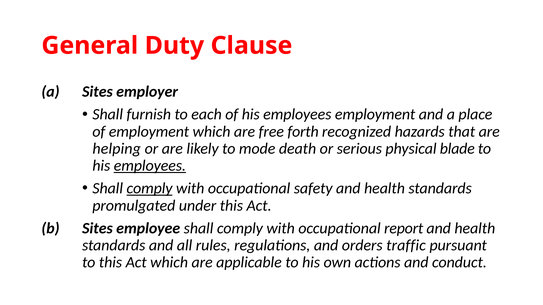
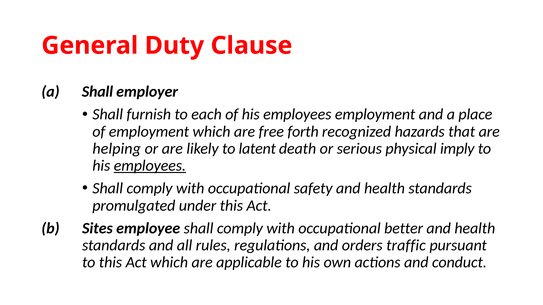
a Sites: Sites -> Shall (98, 92)
mode: mode -> latent (257, 149)
blade: blade -> imply (457, 149)
comply underline: present -> none (150, 189)
report: report -> better (404, 229)
